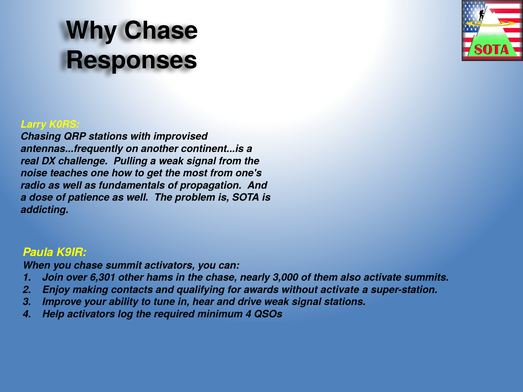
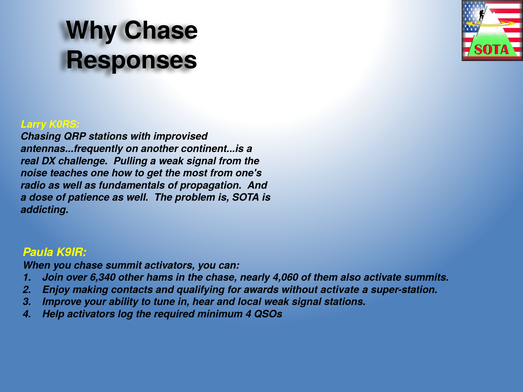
6,301: 6,301 -> 6,340 (103, 278)
3,000: 3,000 -> 4,060 (285, 278)
drive: drive -> local (249, 302)
